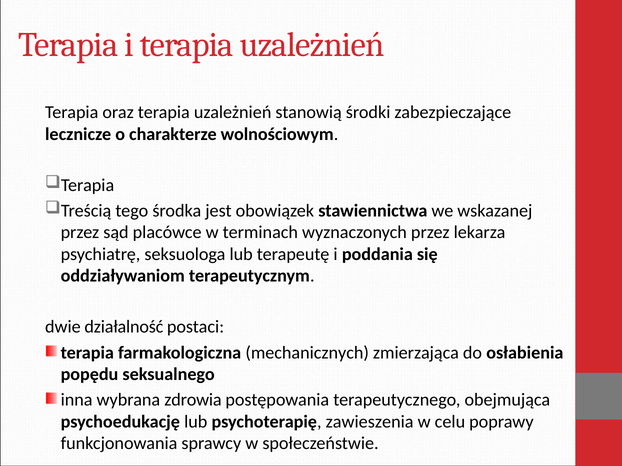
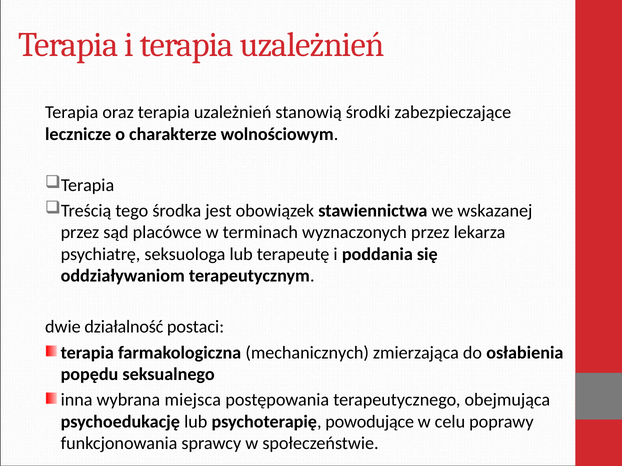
zdrowia: zdrowia -> miejsca (193, 400)
zawieszenia: zawieszenia -> powodujące (370, 422)
